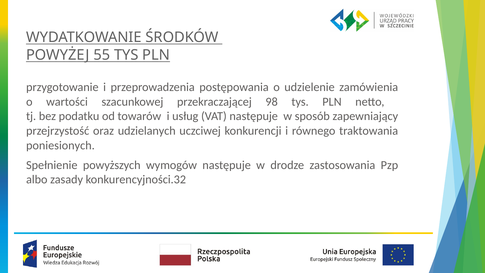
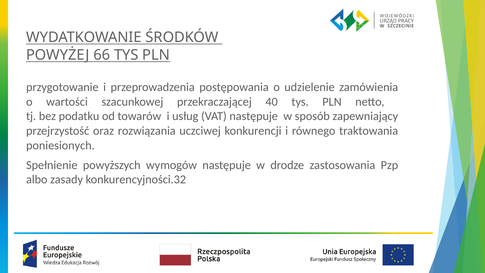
55: 55 -> 66 (102, 55)
98: 98 -> 40 (272, 102)
udzielanych: udzielanych -> rozwiązania (147, 131)
